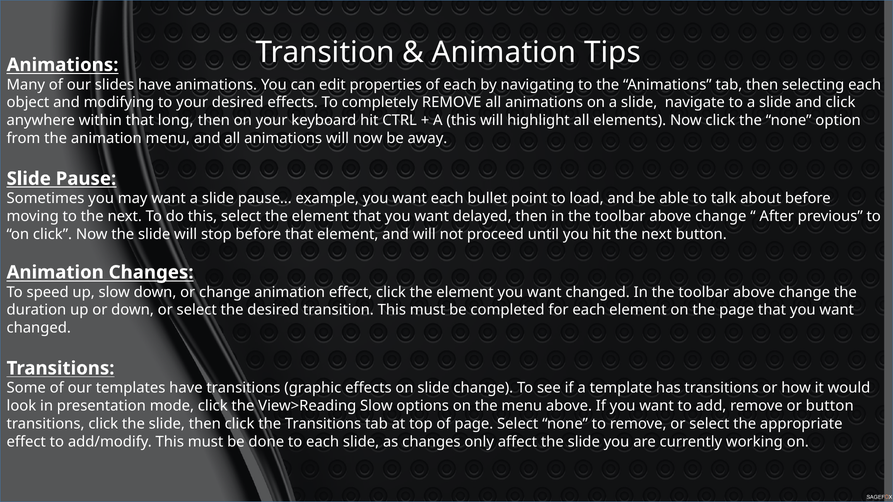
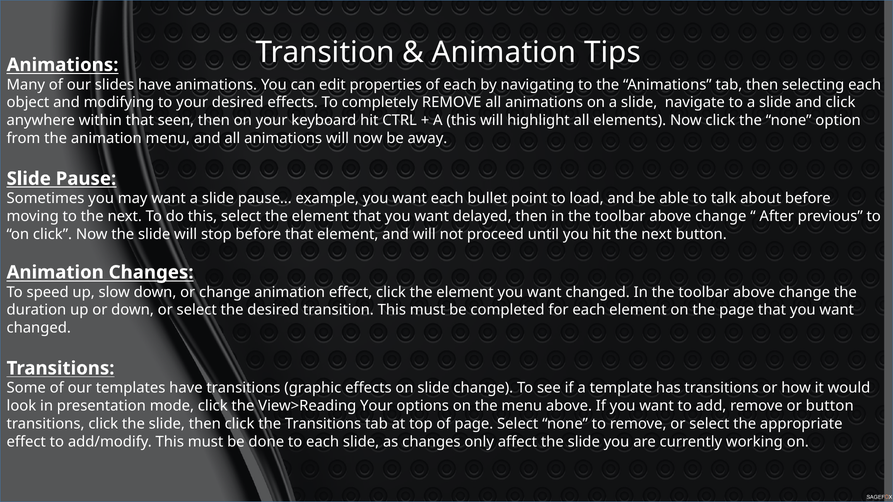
long: long -> seen (176, 120)
View>Reading Slow: Slow -> Your (376, 406)
